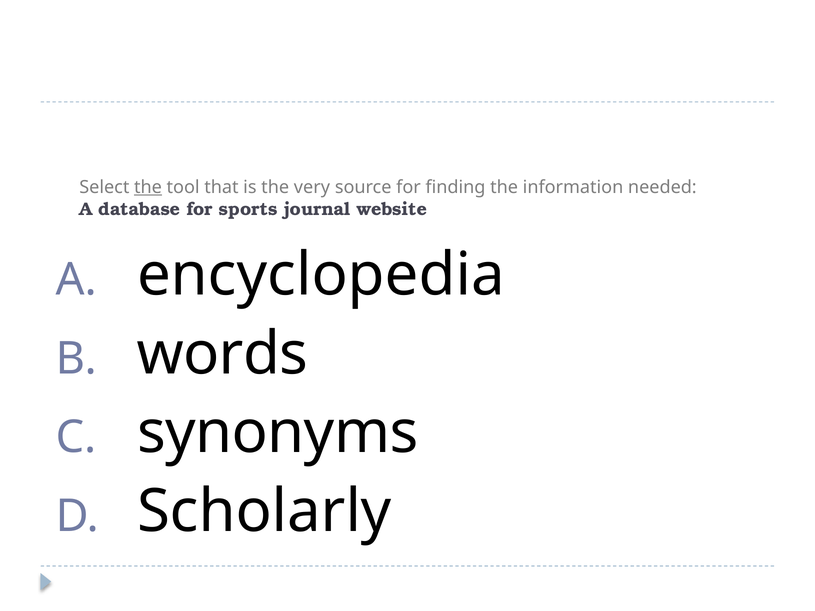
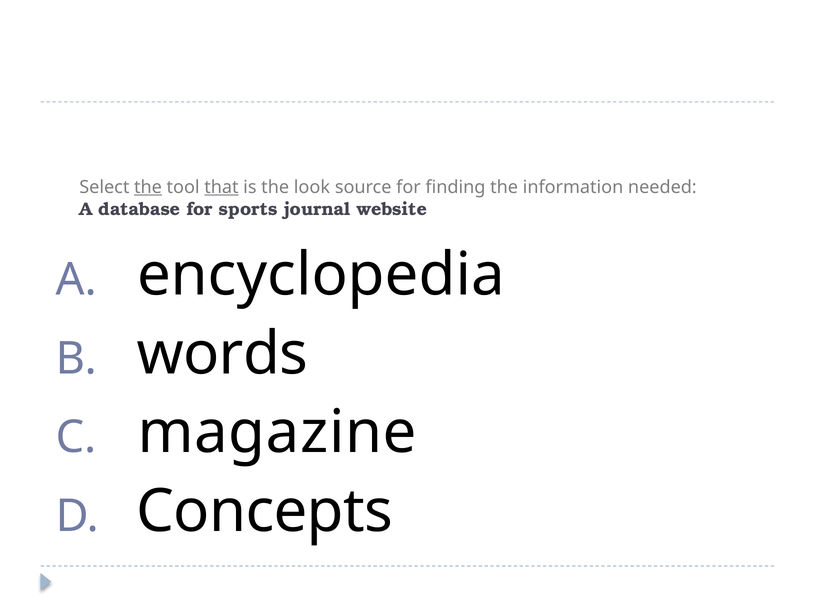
that underline: none -> present (221, 187)
very: very -> look (312, 187)
synonyms: synonyms -> magazine (277, 433)
Scholarly: Scholarly -> Concepts (265, 512)
